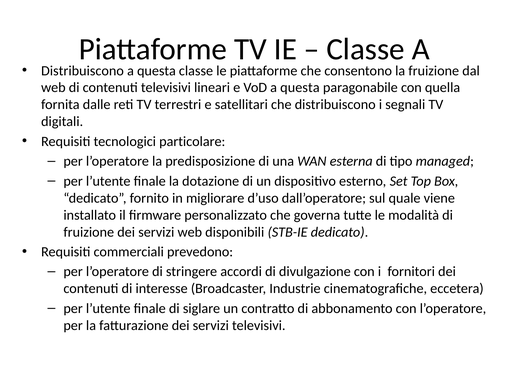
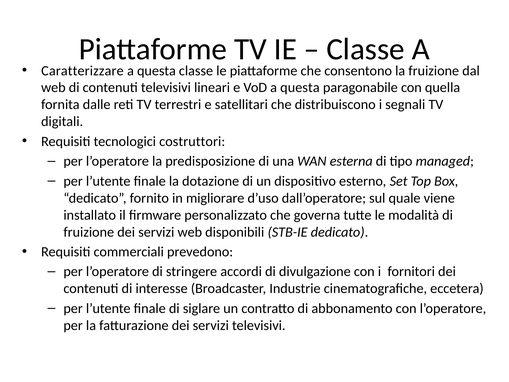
Distribuiscono: Distribuiscono -> Caratterizzare (82, 71)
particolare: particolare -> costruttori (192, 141)
